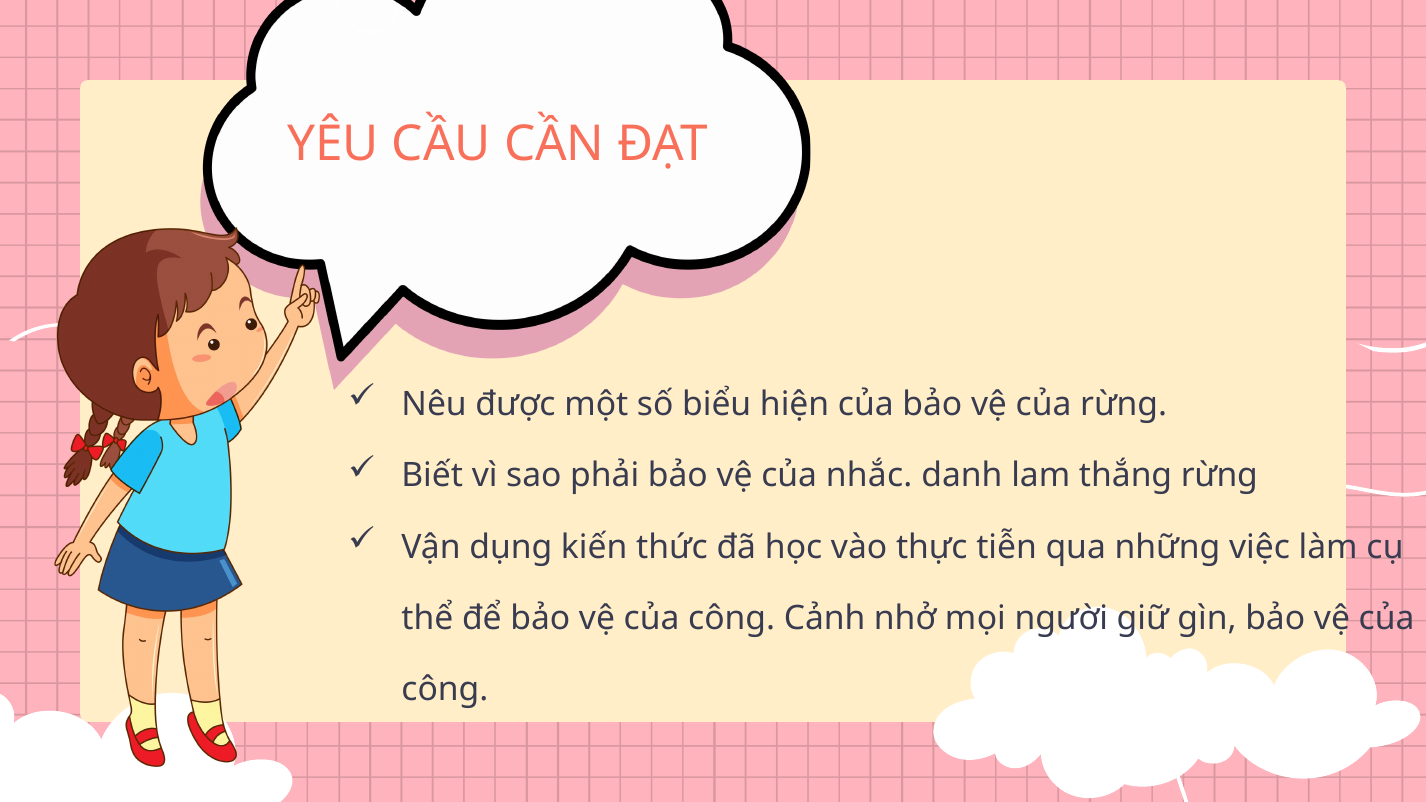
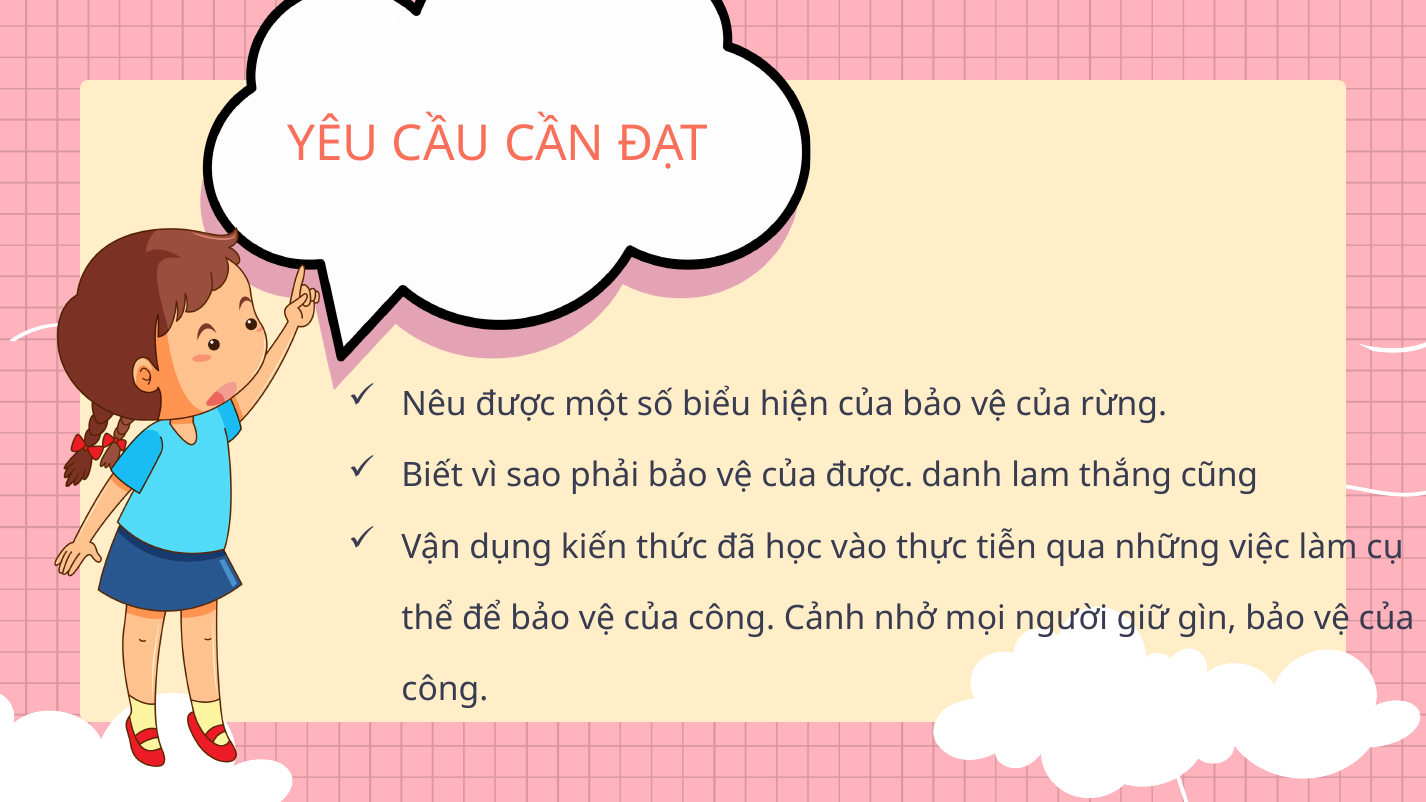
của nhắc: nhắc -> được (869, 476)
thắng rừng: rừng -> cũng (1219, 476)
